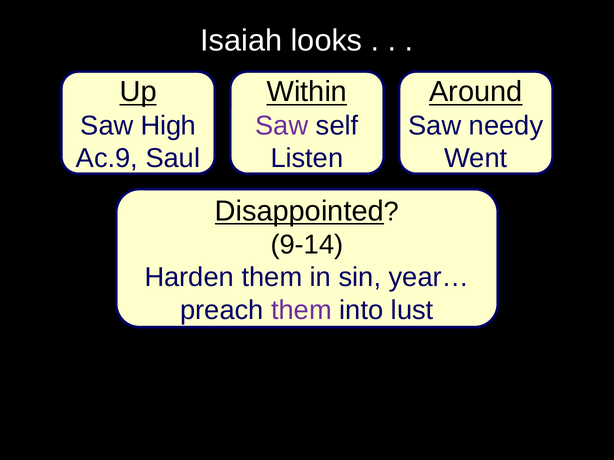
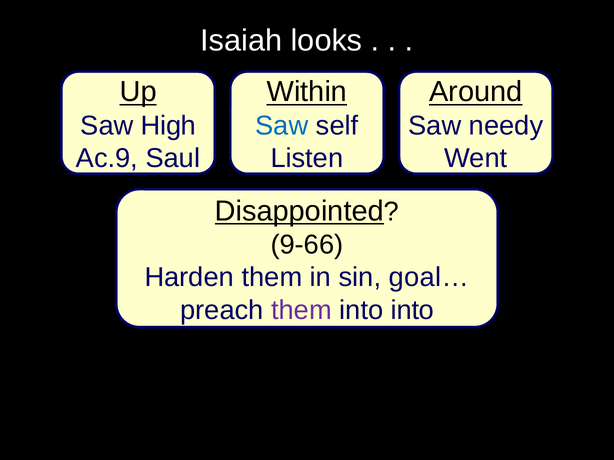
Saw colour: purple -> blue (282, 126)
9-14: 9-14 -> 9-66 (307, 245)
year…: year… -> goal… (429, 278)
into lust: lust -> into (412, 310)
